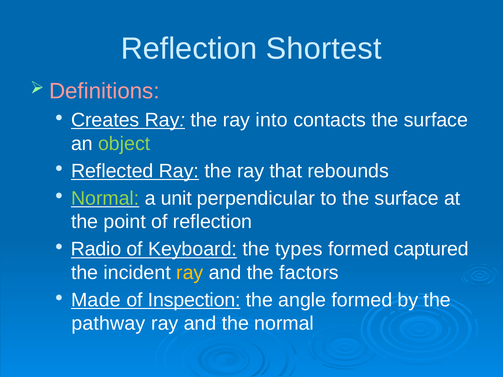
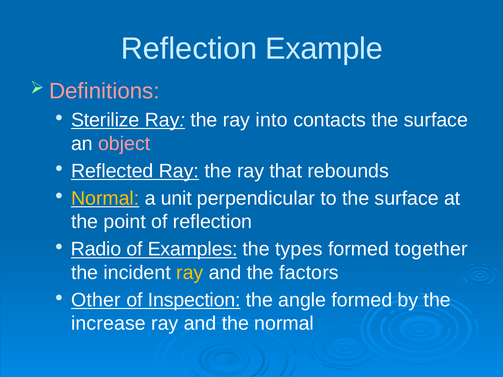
Shortest: Shortest -> Example (324, 49)
Creates: Creates -> Sterilize (105, 120)
object colour: light green -> pink (124, 144)
Normal colour: light green -> yellow (105, 198)
Keyboard: Keyboard -> Examples (193, 249)
captured: captured -> together (431, 249)
Made: Made -> Other (96, 300)
pathway: pathway -> increase (108, 324)
